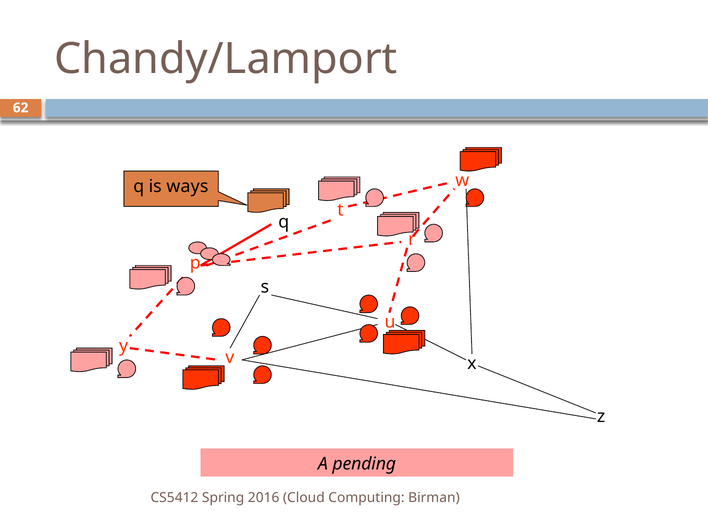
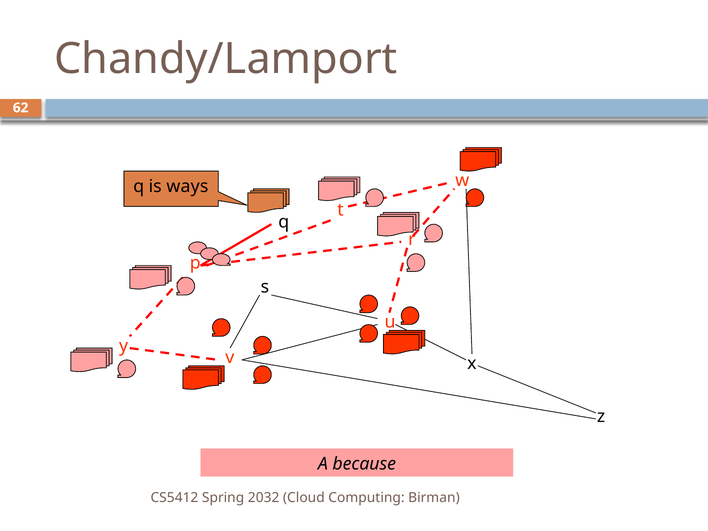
pending: pending -> because (364, 464)
2016: 2016 -> 2032 (264, 498)
